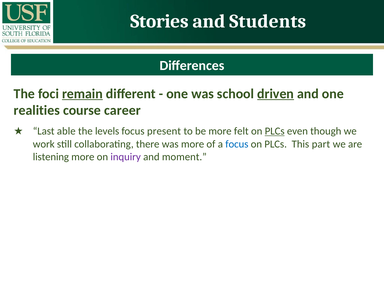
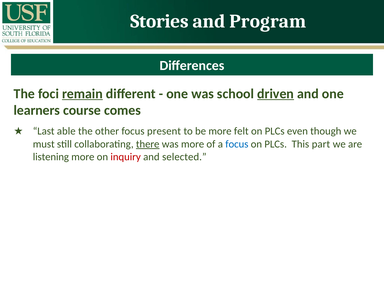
Students: Students -> Program (268, 21)
realities: realities -> learners (37, 110)
career: career -> comes (122, 110)
levels: levels -> other (107, 131)
PLCs underline: present -> none (275, 131)
work: work -> must (44, 144)
there underline: none -> present (148, 144)
inquiry colour: purple -> red (126, 157)
moment: moment -> selected (184, 157)
